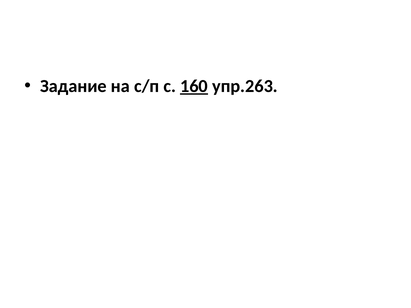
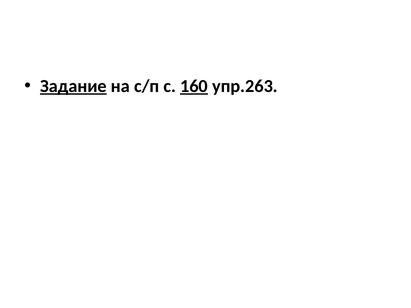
Задание underline: none -> present (73, 86)
